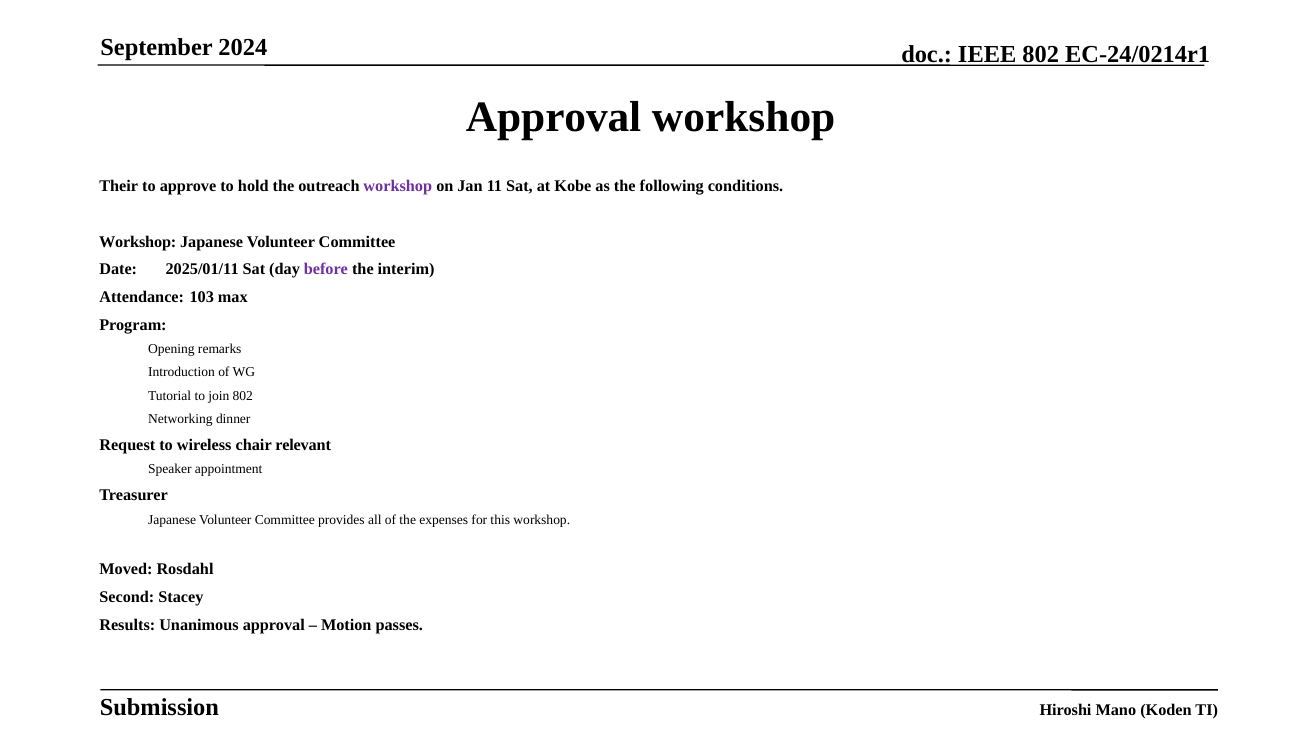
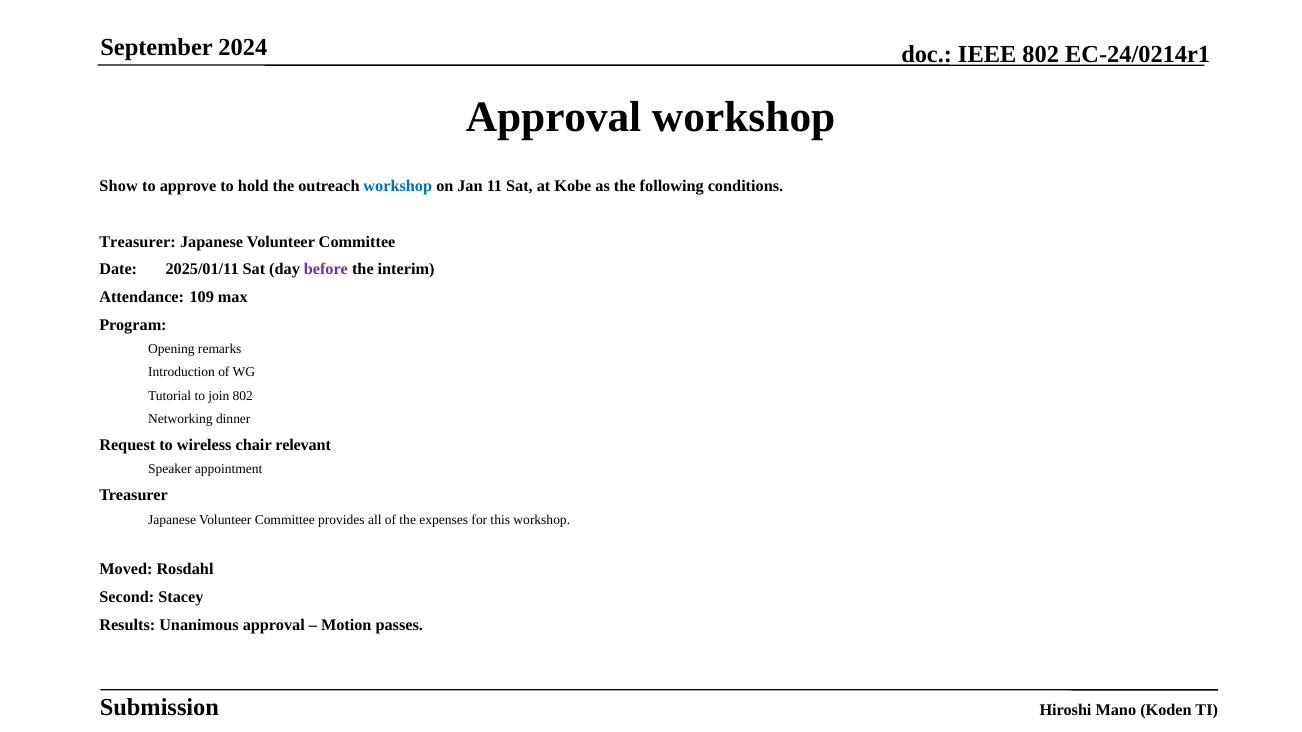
Their: Their -> Show (119, 187)
workshop colour: purple -> blue (398, 187)
Workshop: Workshop -> Treasurer (138, 242)
103: 103 -> 109 (202, 297)
